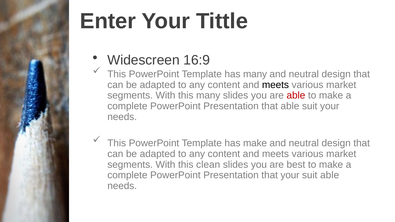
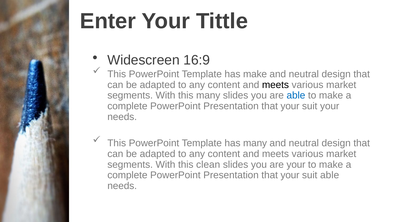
has many: many -> make (255, 74)
able colour: red -> blue (296, 96)
able: able -> your (290, 106)
has make: make -> many (255, 143)
are best: best -> your (296, 165)
